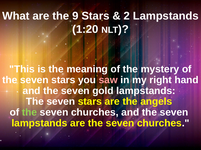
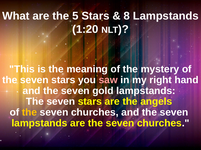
9: 9 -> 5 (75, 16)
2: 2 -> 8 (127, 16)
the colour: light green -> yellow (30, 113)
